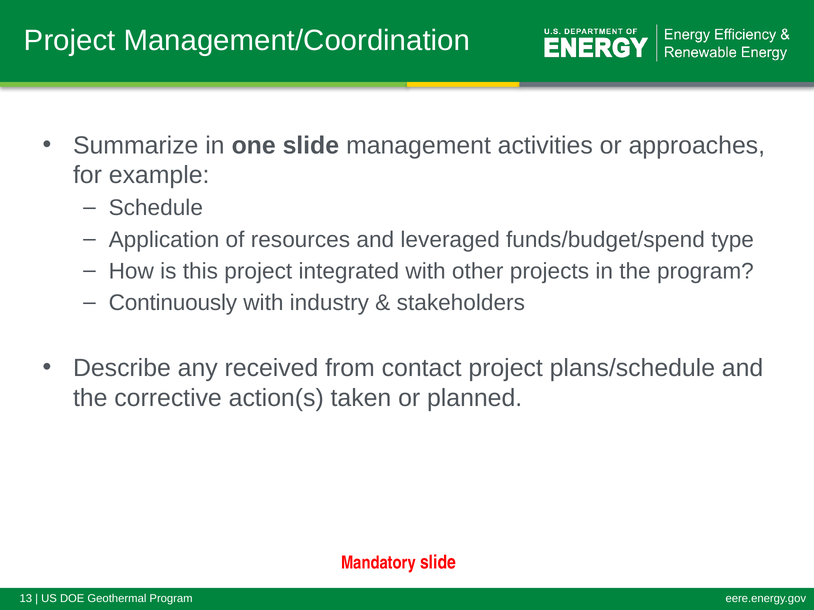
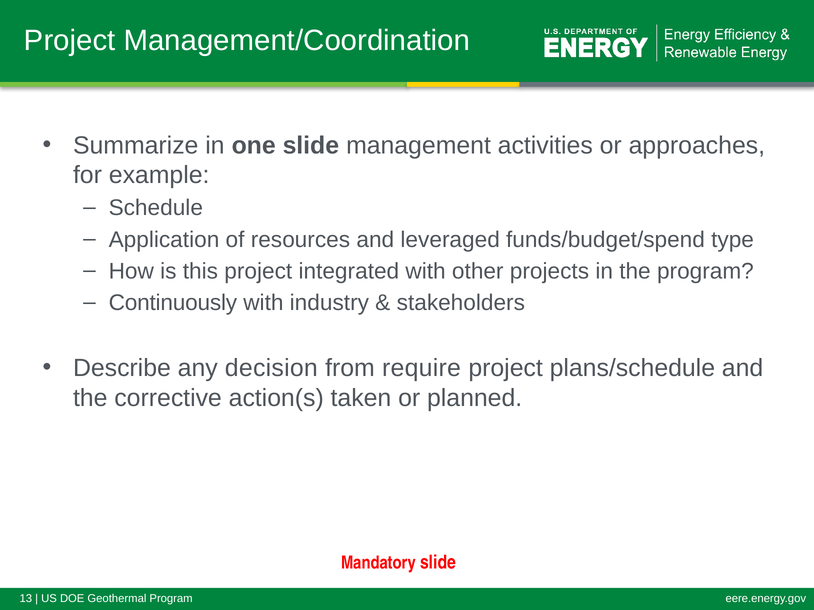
received: received -> decision (271, 368)
contact: contact -> require (422, 368)
